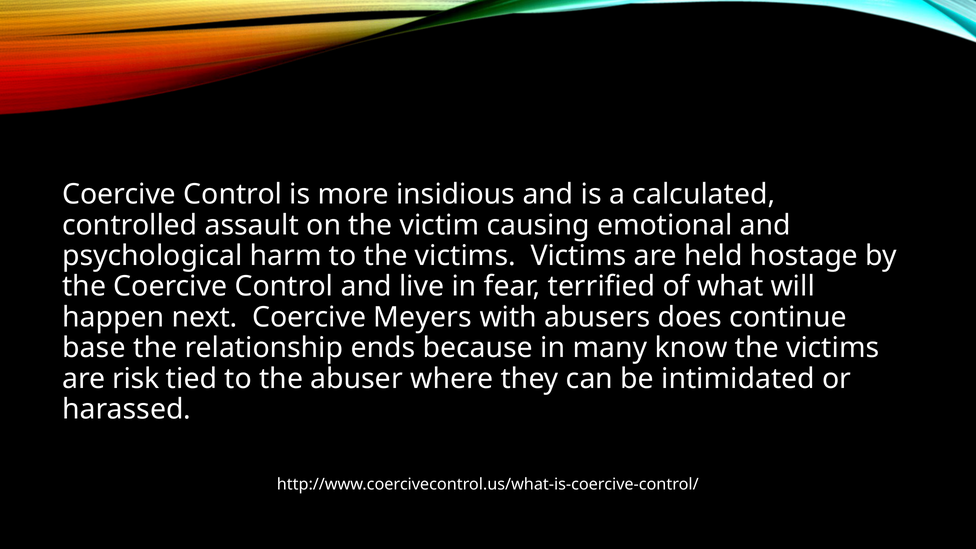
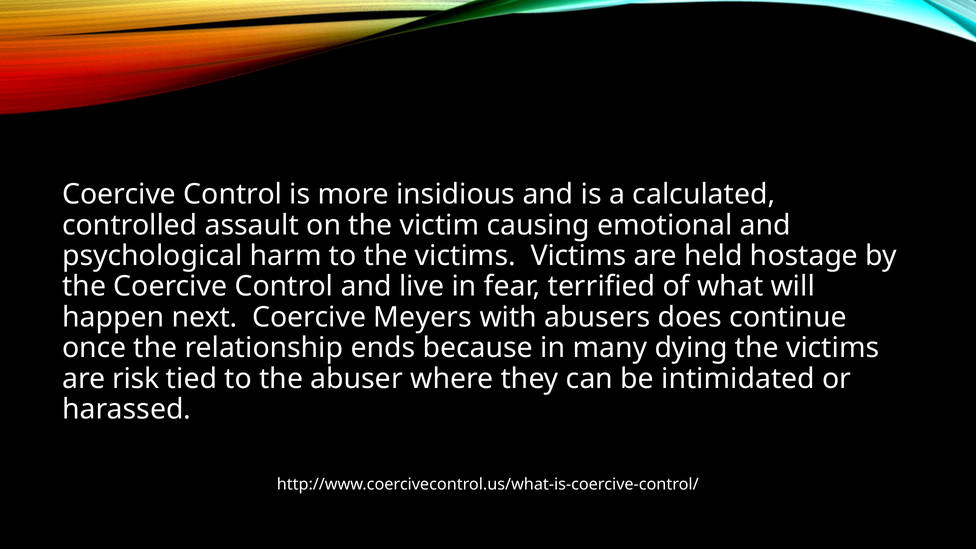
base: base -> once (94, 348)
know: know -> dying (691, 348)
